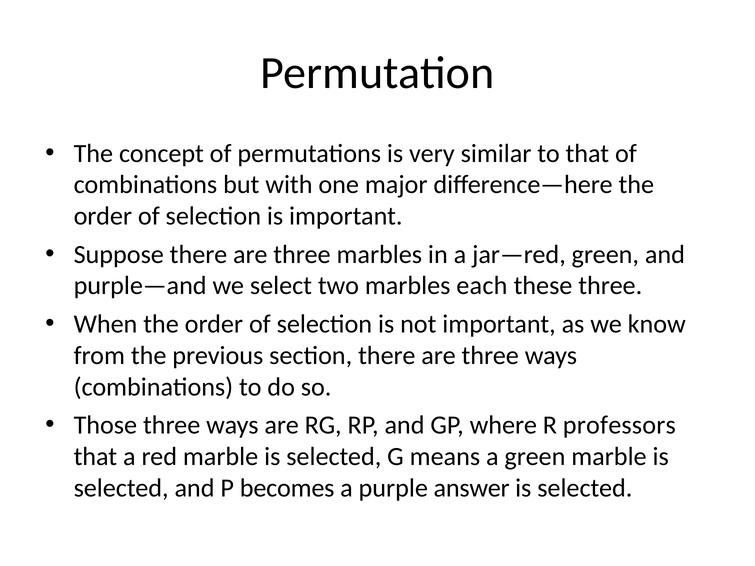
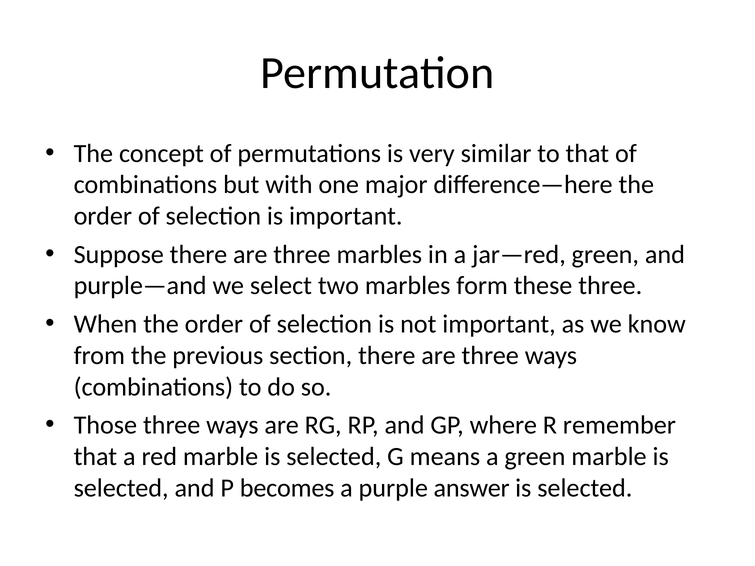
each: each -> form (482, 286)
professors: professors -> remember (619, 425)
